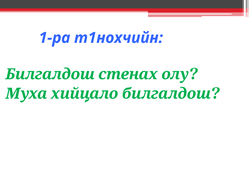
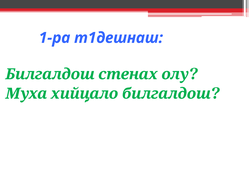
т1нохчийн: т1нохчийн -> т1дешнаш (119, 38)
